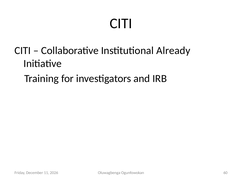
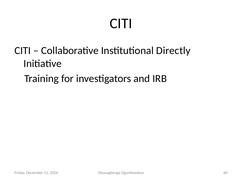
Already: Already -> Directly (173, 51)
